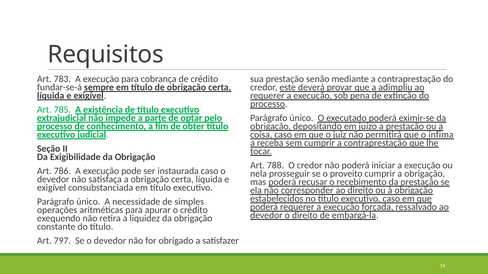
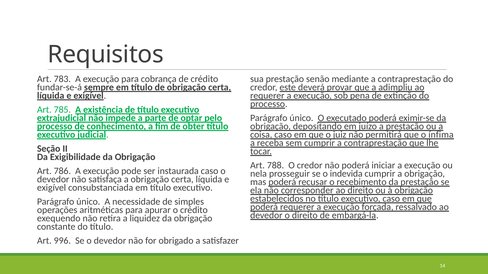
proveito: proveito -> indevida (346, 174)
797: 797 -> 996 (62, 241)
